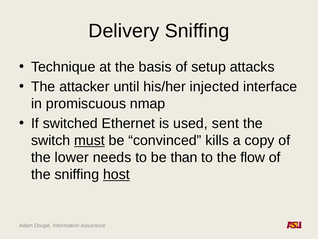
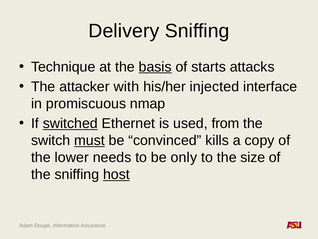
basis underline: none -> present (155, 67)
setup: setup -> starts (209, 67)
until: until -> with (126, 87)
switched underline: none -> present (70, 123)
sent: sent -> from (226, 123)
than: than -> only (184, 157)
flow: flow -> size (253, 157)
